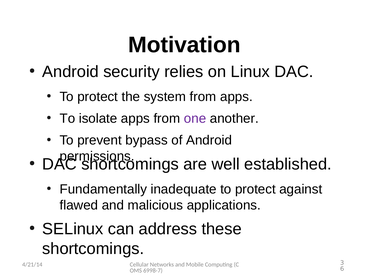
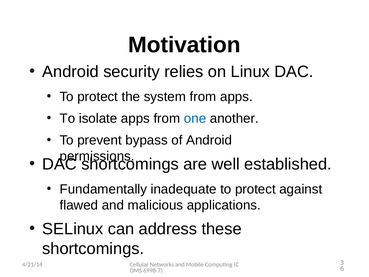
one colour: purple -> blue (195, 118)
